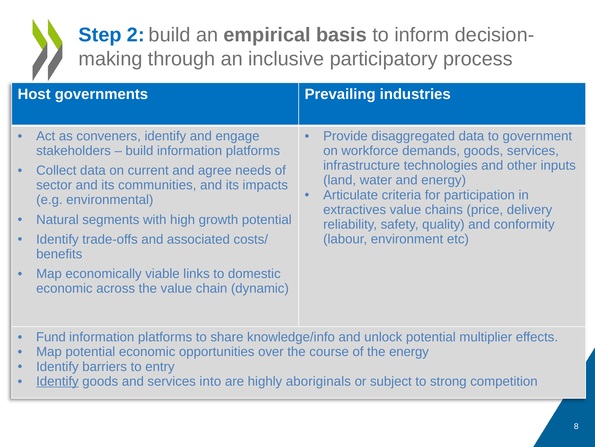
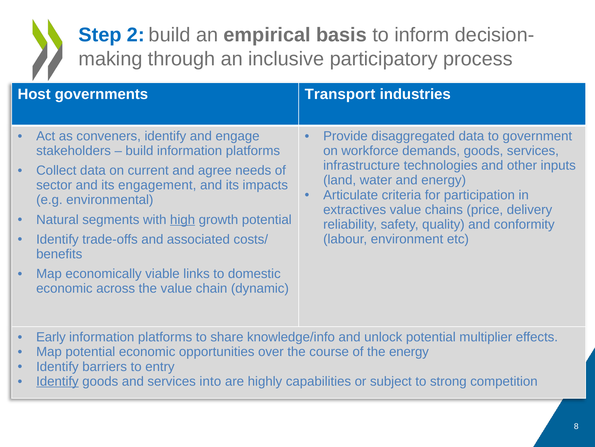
Prevailing: Prevailing -> Transport (340, 94)
communities: communities -> engagement (157, 185)
high underline: none -> present (183, 219)
Fund: Fund -> Early (51, 337)
highly aboriginals: aboriginals -> capabilities (318, 381)
